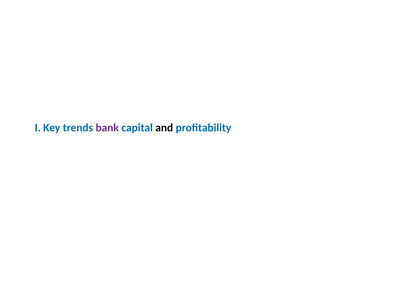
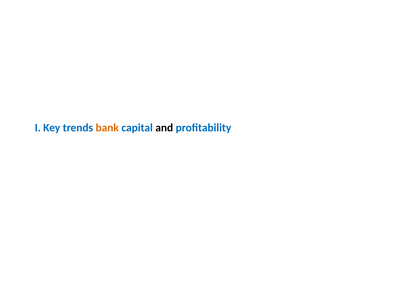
bank colour: purple -> orange (107, 128)
